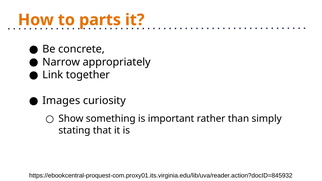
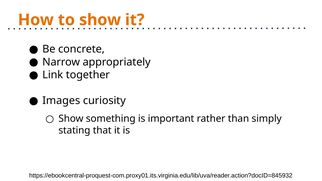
to parts: parts -> show (100, 20)
